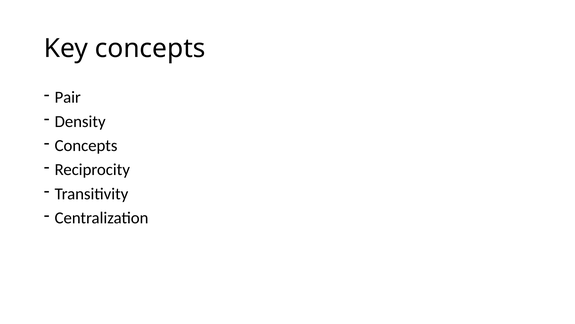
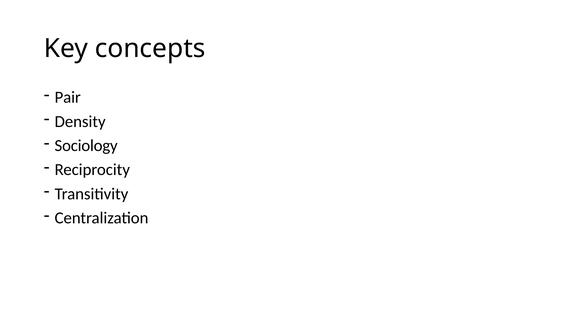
Concepts: Concepts -> Sociology (86, 145)
